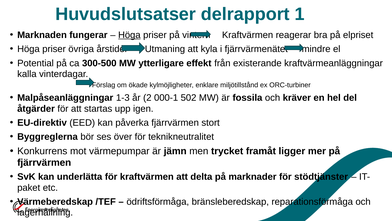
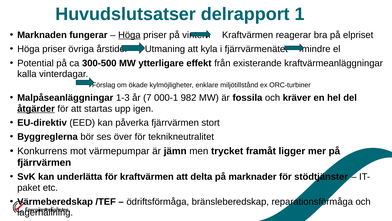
2: 2 -> 7 (147, 98)
502: 502 -> 982 (189, 98)
åtgärder underline: none -> present (36, 108)
